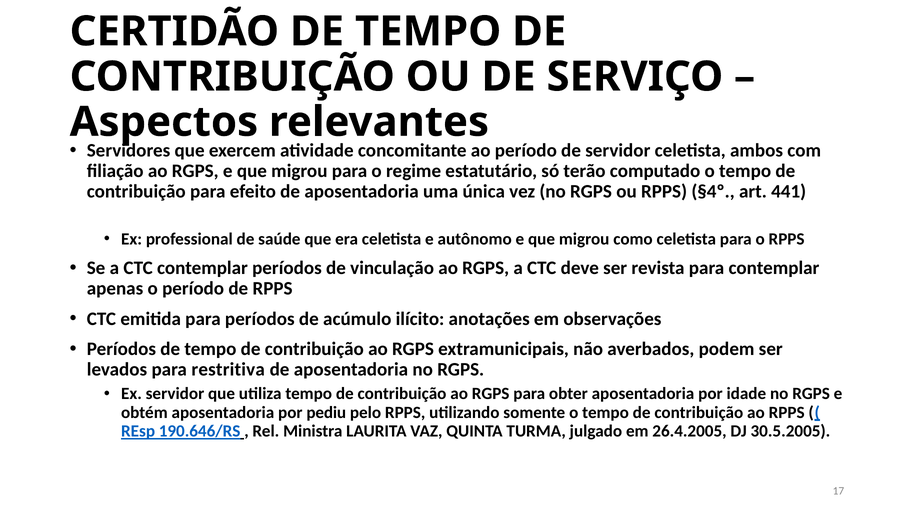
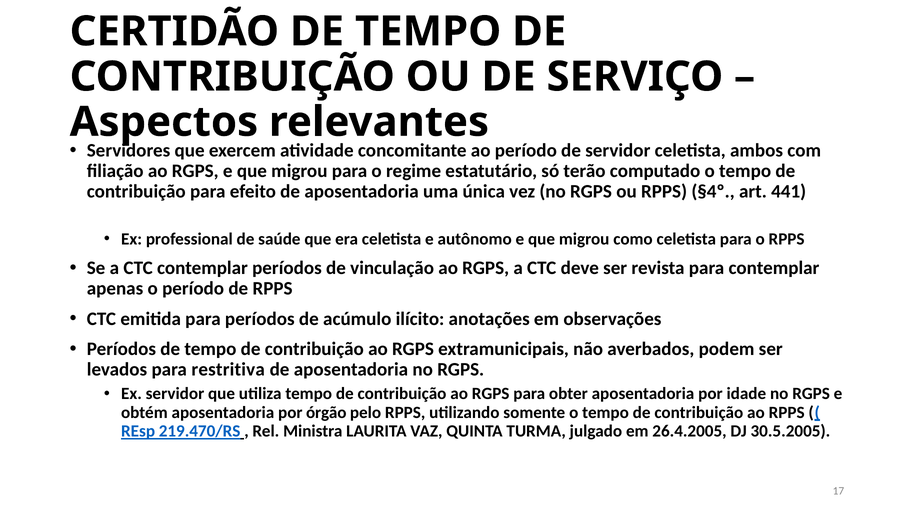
pediu: pediu -> órgão (326, 413)
190.646/RS: 190.646/RS -> 219.470/RS (200, 431)
